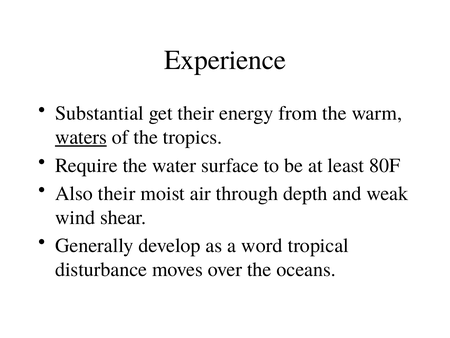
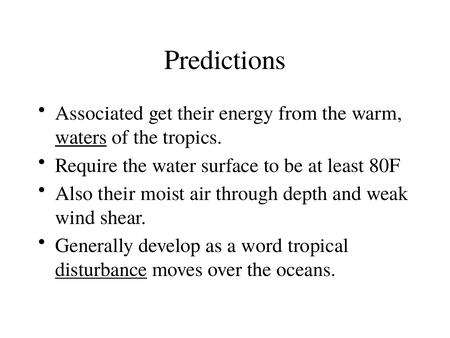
Experience: Experience -> Predictions (225, 60)
Substantial: Substantial -> Associated (99, 113)
disturbance underline: none -> present (101, 269)
